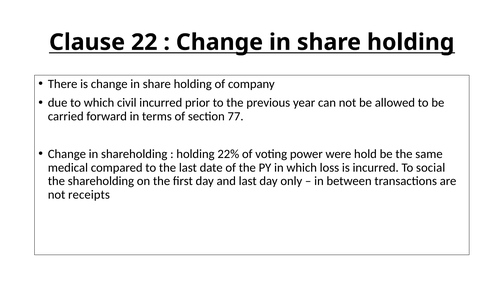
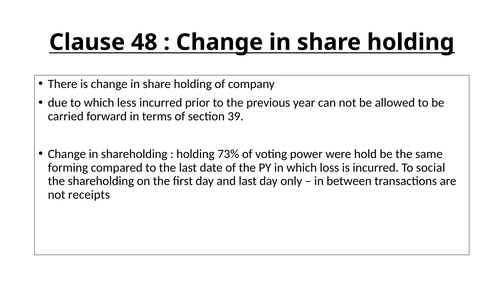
22: 22 -> 48 (144, 42)
civil: civil -> less (127, 103)
77: 77 -> 39 (236, 117)
22%: 22% -> 73% (228, 154)
medical: medical -> forming (68, 168)
